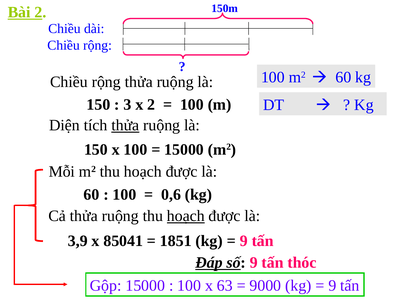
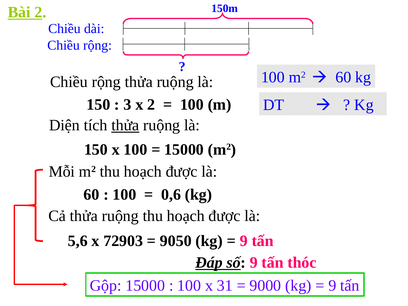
hoạch underline: present -> none (186, 216)
3,9: 3,9 -> 5,6 (78, 241)
85041: 85041 -> 72903 (123, 241)
1851: 1851 -> 9050 (176, 241)
63: 63 -> 31 (225, 286)
